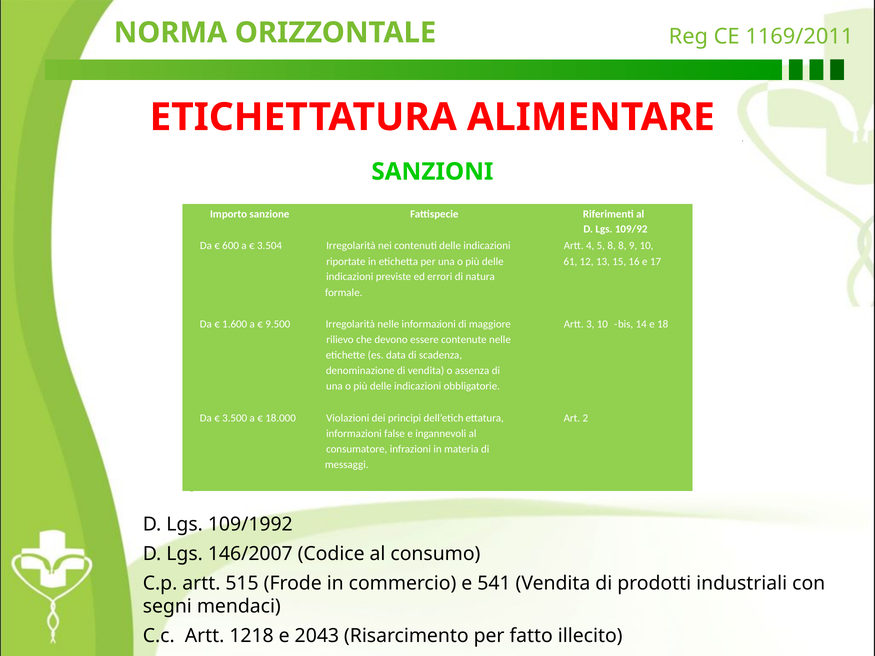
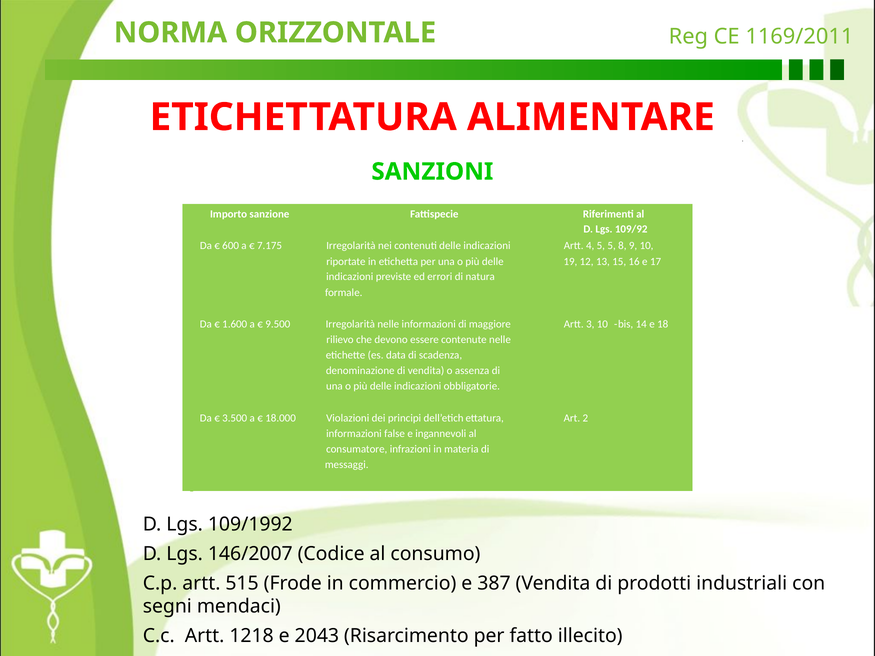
3.504: 3.504 -> 7.175 (270, 246)
5 8: 8 -> 5 (612, 246)
61: 61 -> 19 (570, 262)
541: 541 -> 387 (494, 583)
